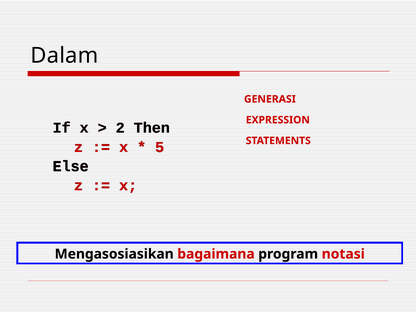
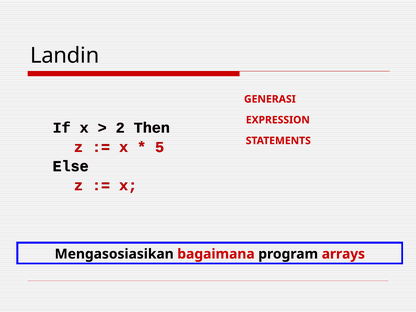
Dalam: Dalam -> Landin (65, 55)
notasi: notasi -> arrays (343, 254)
